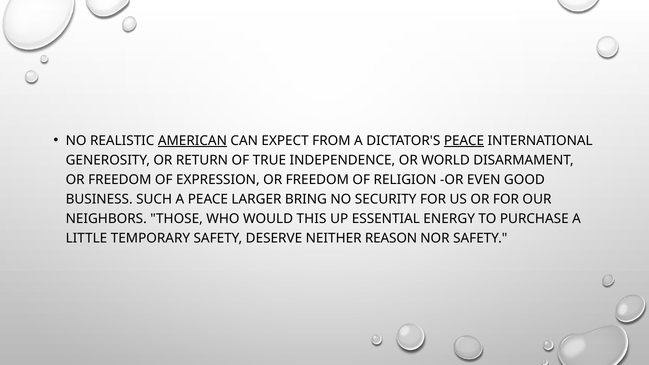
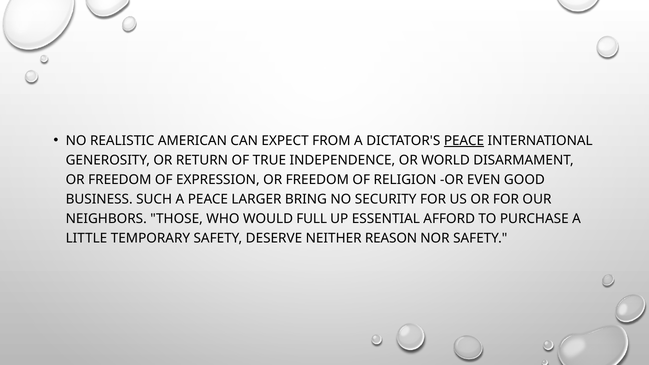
AMERICAN underline: present -> none (192, 141)
THIS: THIS -> FULL (312, 219)
ENERGY: ENERGY -> AFFORD (449, 219)
